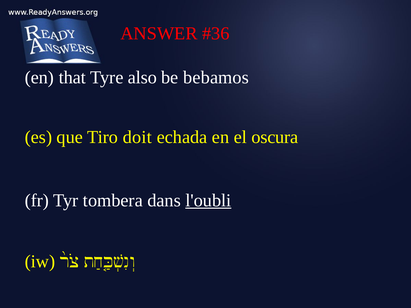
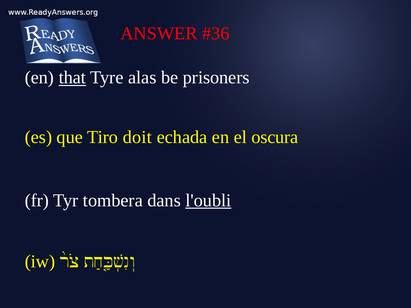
that underline: none -> present (72, 78)
also: also -> alas (142, 78)
bebamos: bebamos -> prisoners (216, 78)
